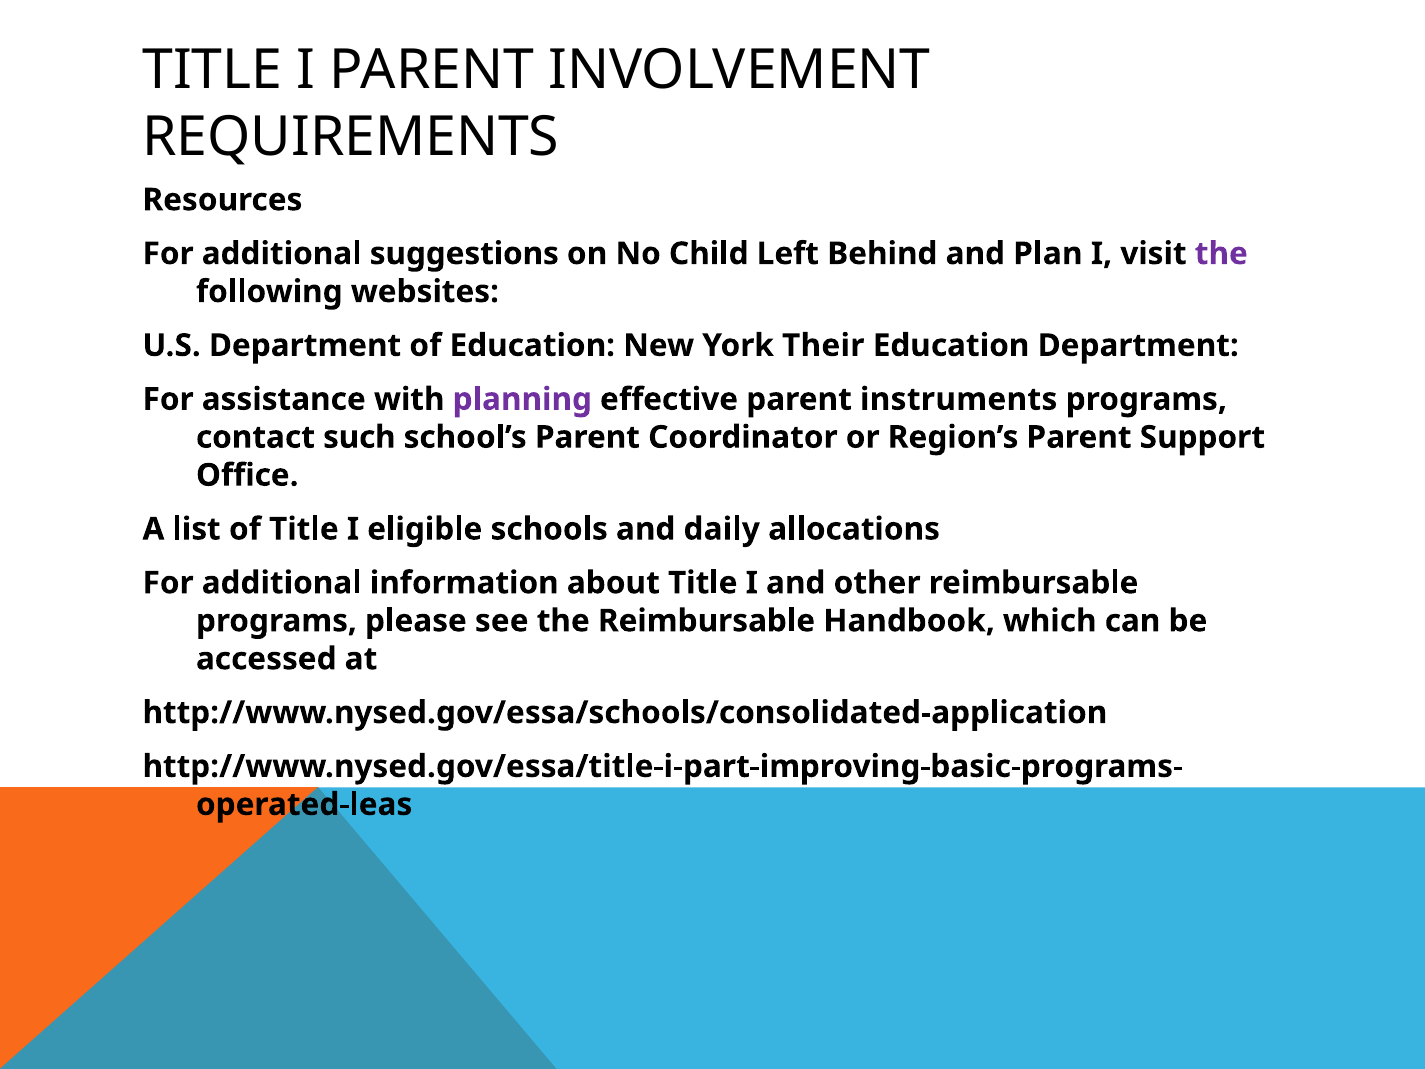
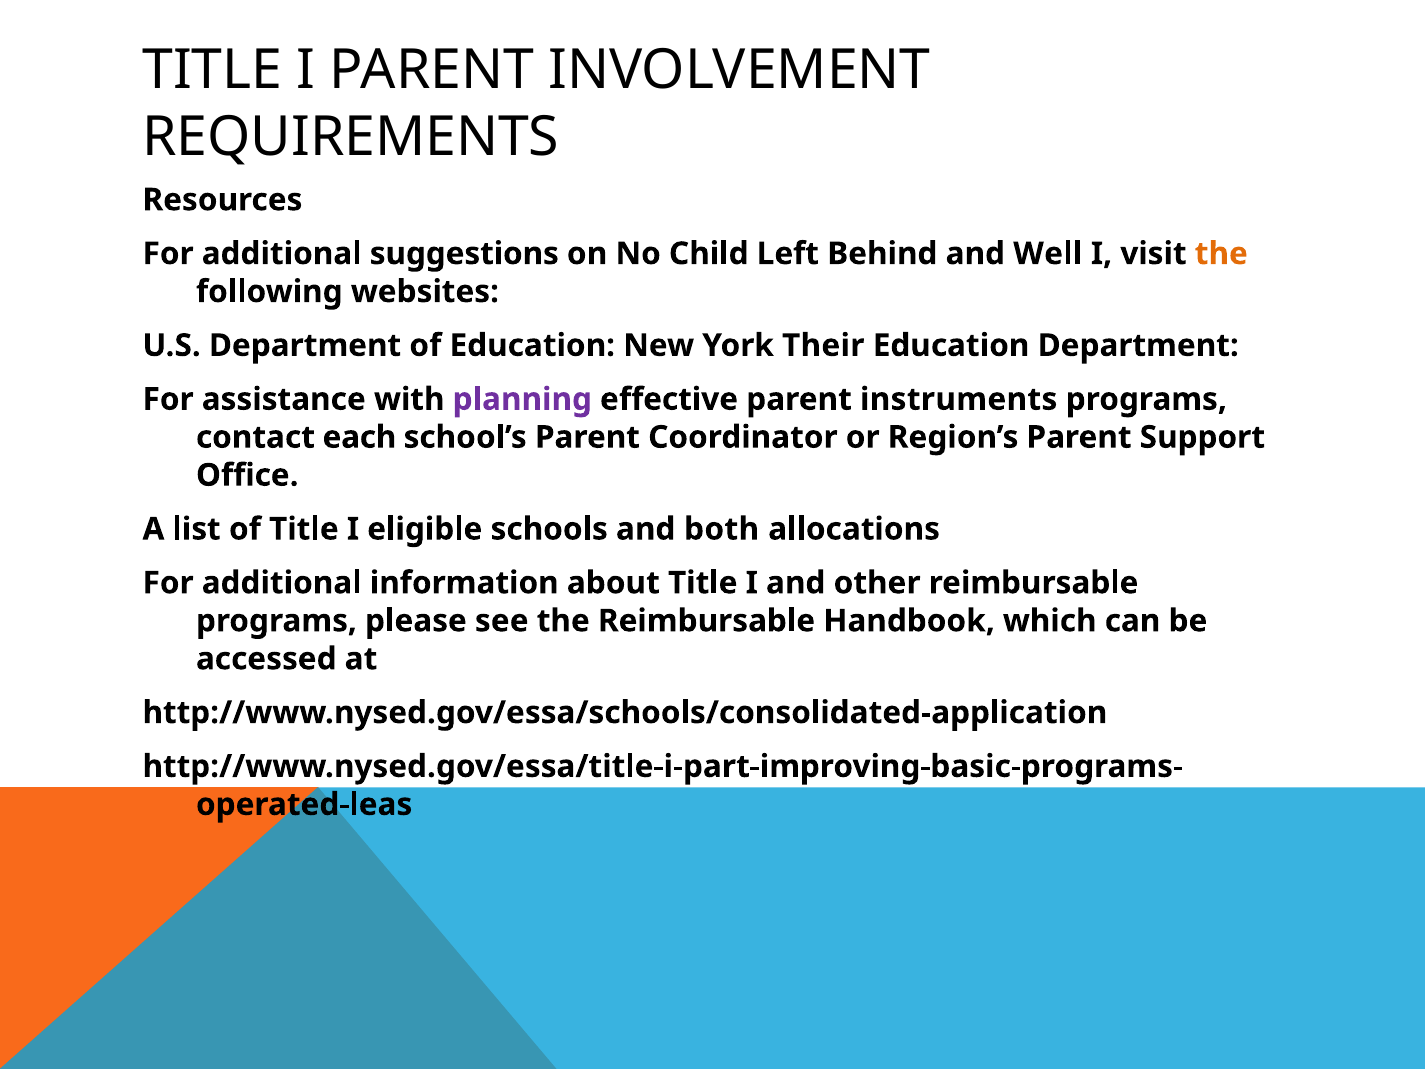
Plan: Plan -> Well (1048, 254)
the colour: purple -> orange (1221, 254)
such: such -> each (359, 437)
daily: daily -> both (722, 529)
